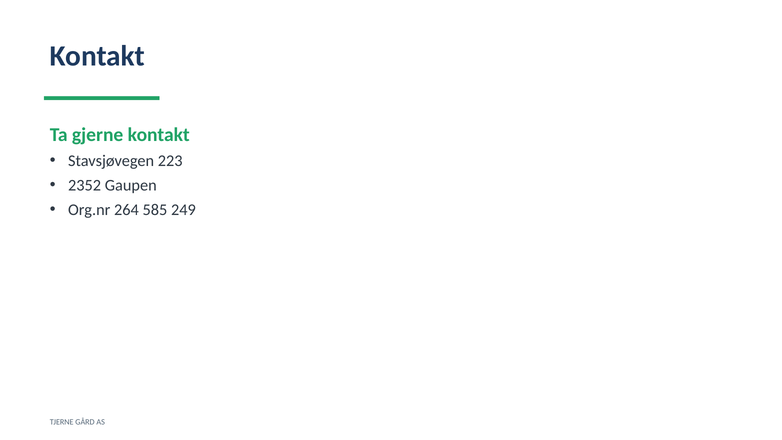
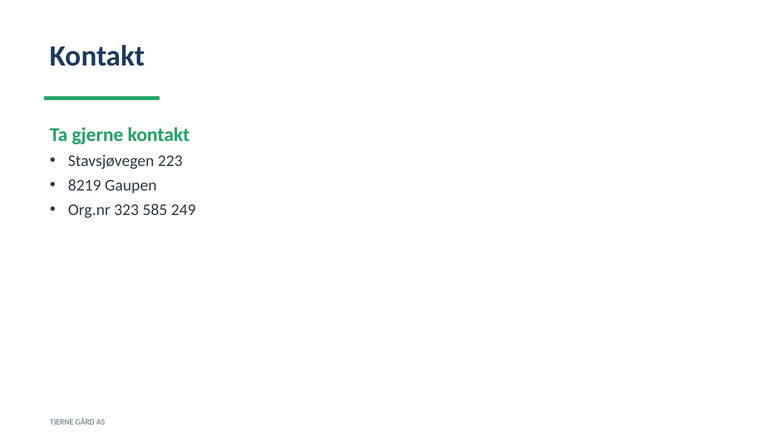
2352: 2352 -> 8219 (85, 185)
264: 264 -> 323 (126, 210)
